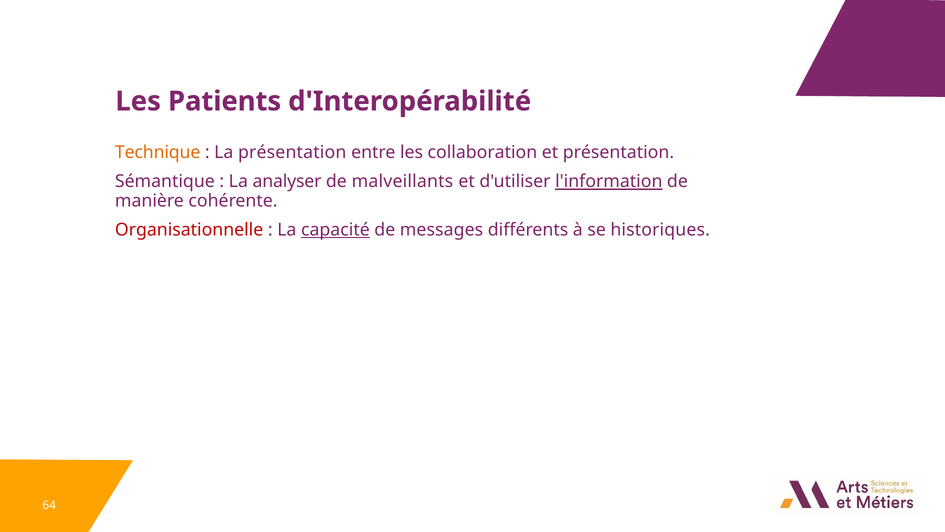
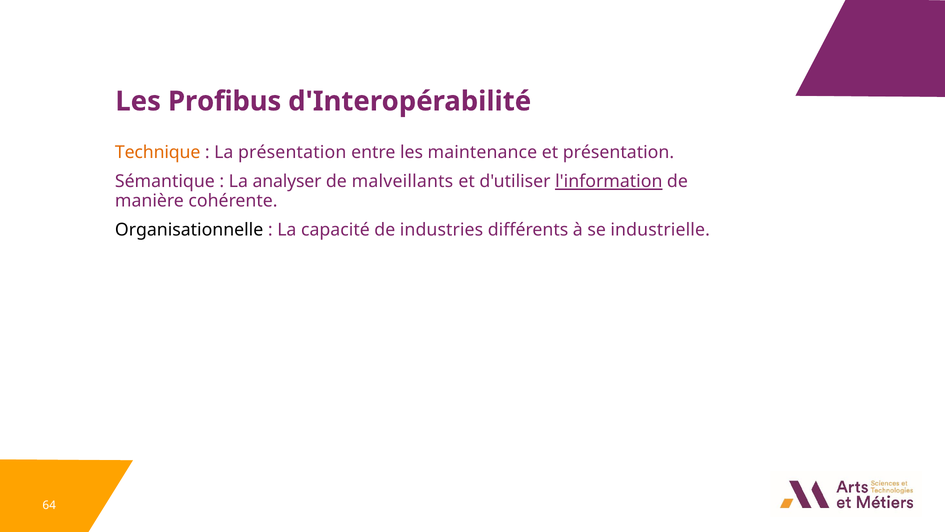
Patients: Patients -> Profibus (225, 101)
collaboration: collaboration -> maintenance (482, 153)
Organisationnelle colour: red -> black (189, 230)
capacité underline: present -> none (335, 230)
messages: messages -> industries (442, 230)
historiques: historiques -> industrielle (660, 230)
